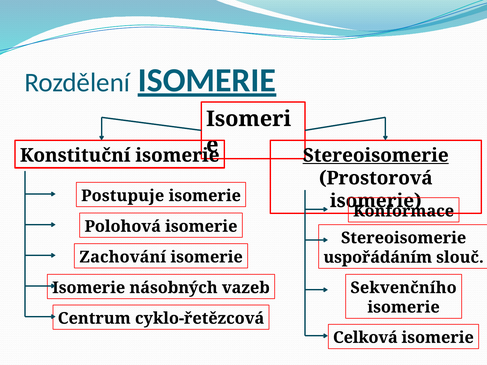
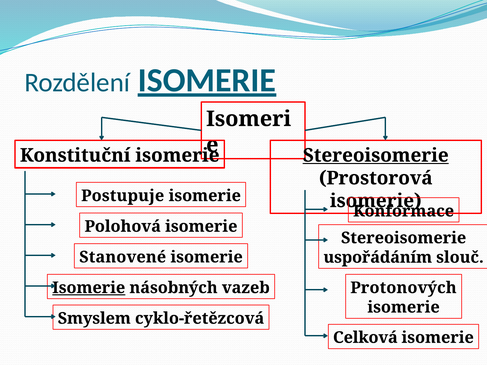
Zachování: Zachování -> Stanovené (123, 257)
Isomerie underline: none -> present (89, 288)
Sekvenčního: Sekvenčního -> Protonových (403, 288)
Centrum: Centrum -> Smyslem (94, 319)
